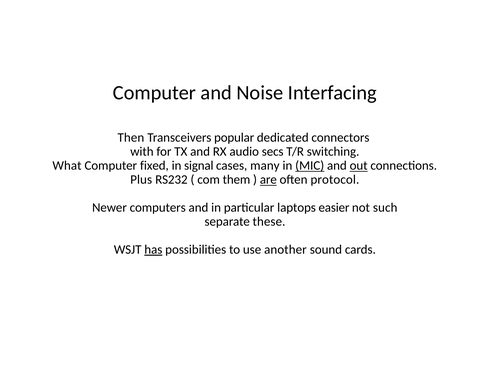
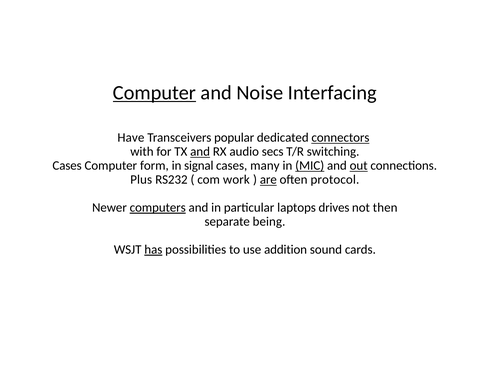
Computer underline: none -> present (154, 93)
Then: Then -> Have (131, 138)
connectors underline: none -> present (340, 138)
and underline: none -> present (200, 151)
What: What -> Cases (67, 165)
fixed: fixed -> form (154, 165)
them: them -> work (236, 179)
computers underline: none -> present (158, 207)
easier: easier -> drives (334, 207)
such: such -> then (385, 207)
these: these -> being (269, 221)
another: another -> addition (286, 249)
